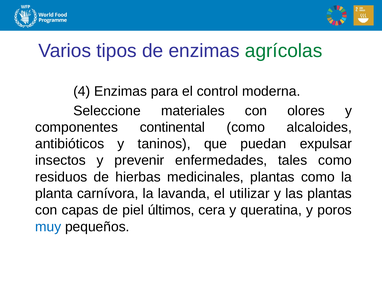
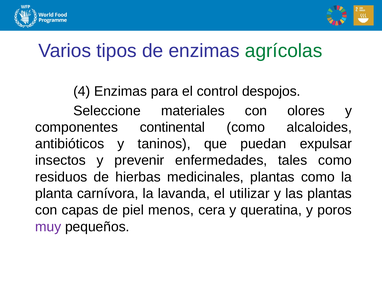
moderna: moderna -> despojos (271, 91)
últimos: últimos -> menos (171, 210)
muy colour: blue -> purple (48, 226)
